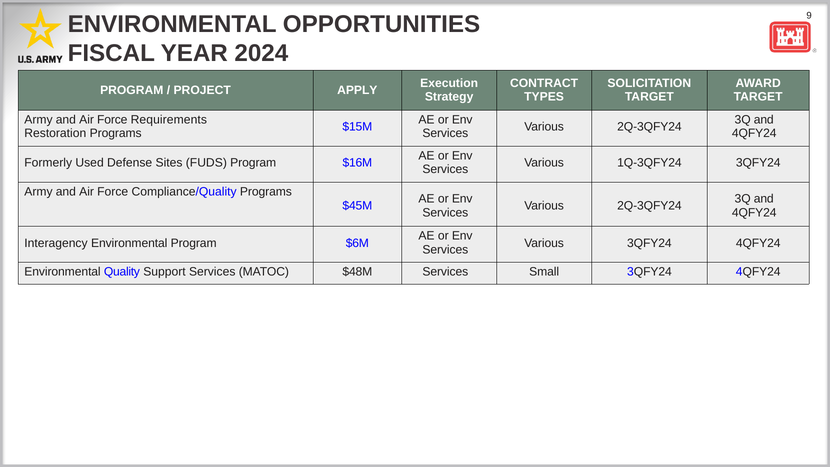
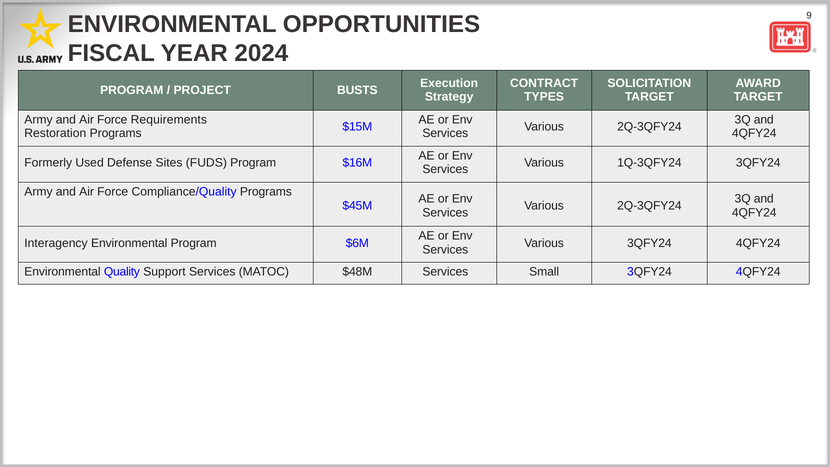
APPLY: APPLY -> BUSTS (357, 90)
